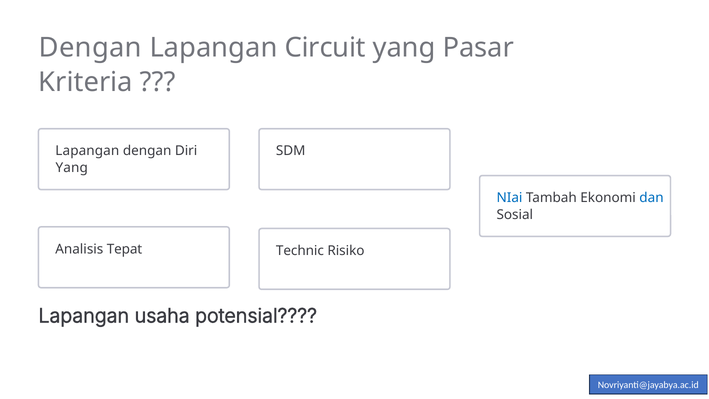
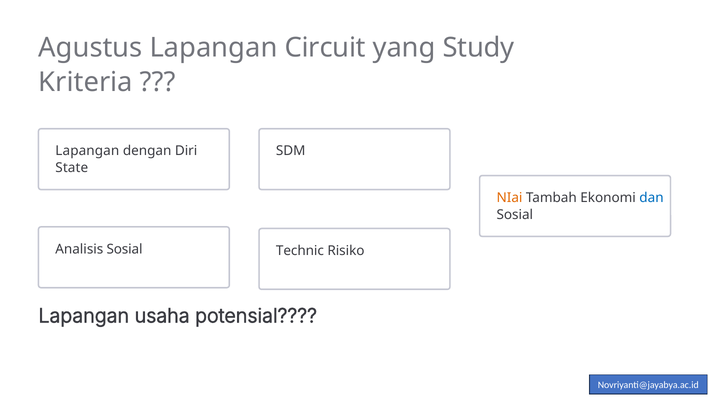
Dengan: Dengan -> Agustus (90, 48)
Pasar: Pasar -> Study (478, 48)
Yang: Yang -> State (72, 168)
NIai colour: blue -> orange (509, 198)
Analisis Tepat: Tepat -> Sosial (125, 249)
